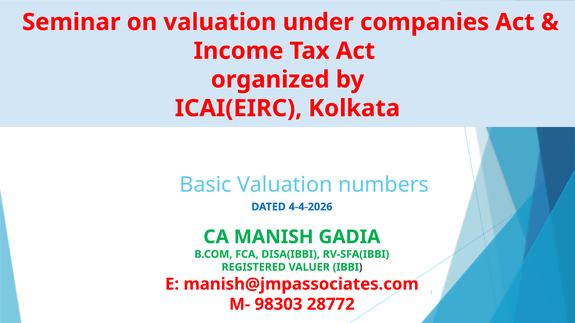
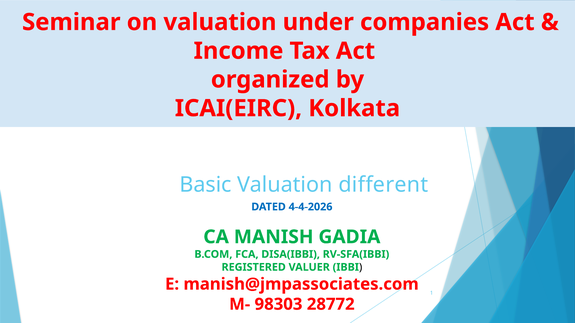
numbers: numbers -> different (383, 185)
